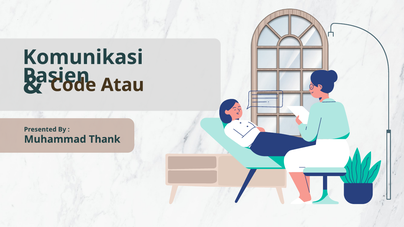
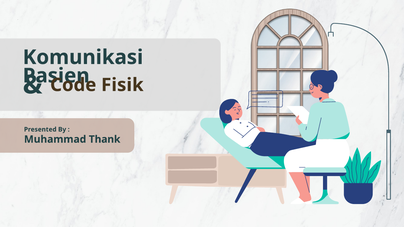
Atau: Atau -> Fisik (122, 85)
